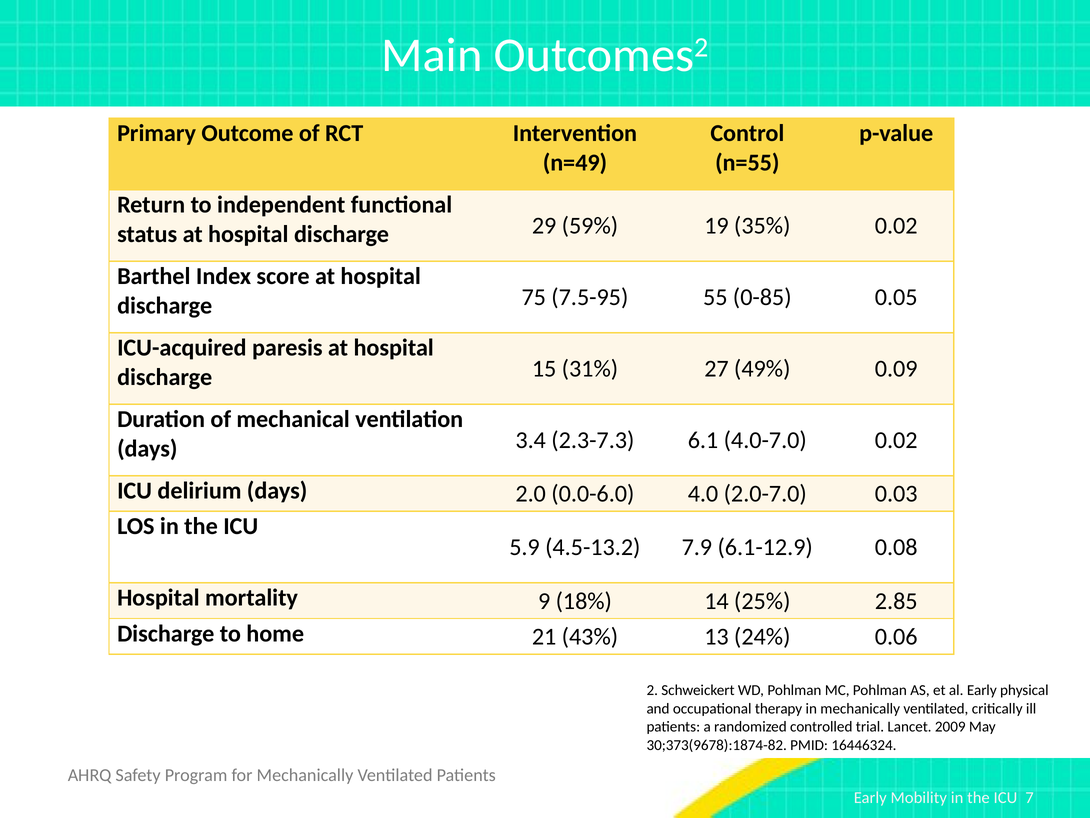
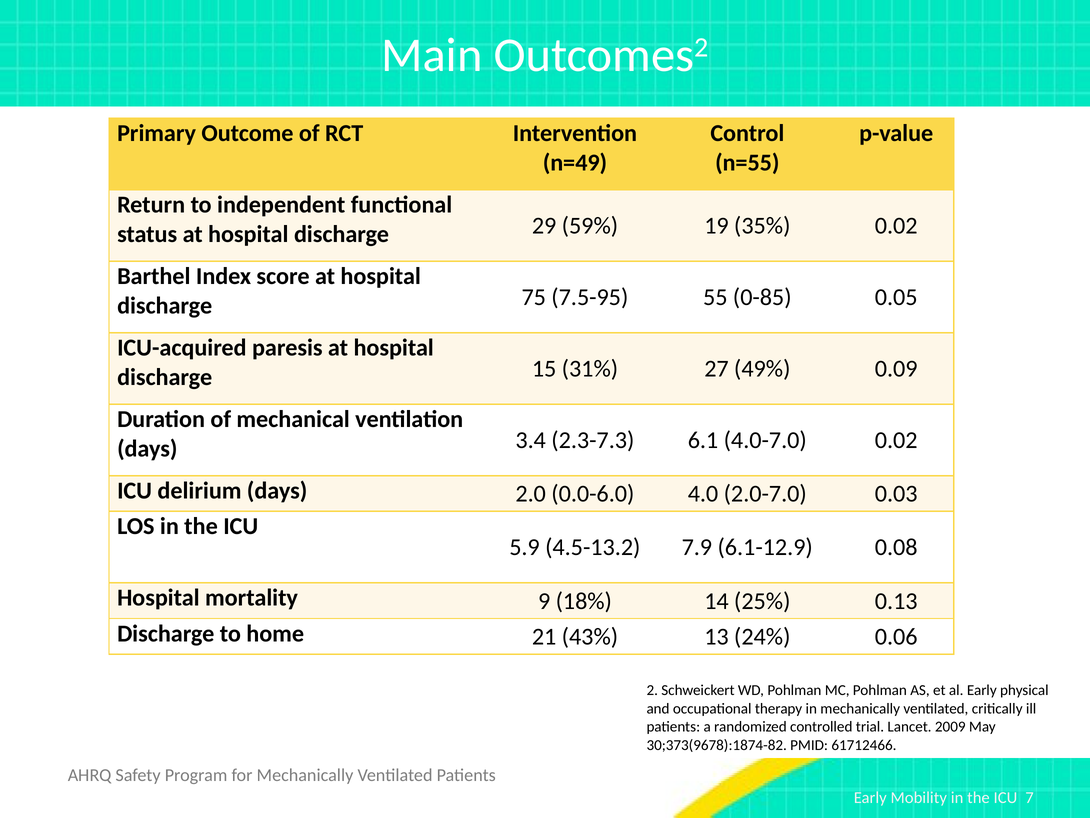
2.85: 2.85 -> 0.13 (896, 601)
16446324: 16446324 -> 61712466 (864, 745)
